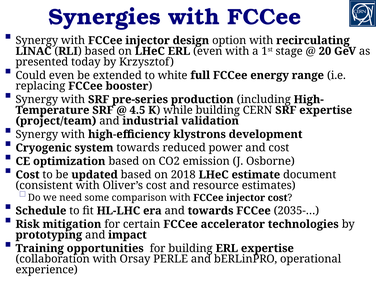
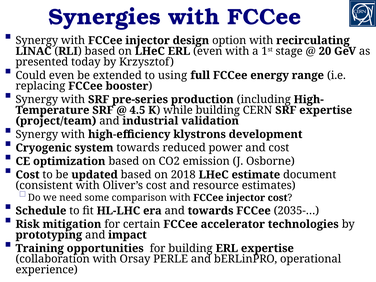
white: white -> using (173, 75)
